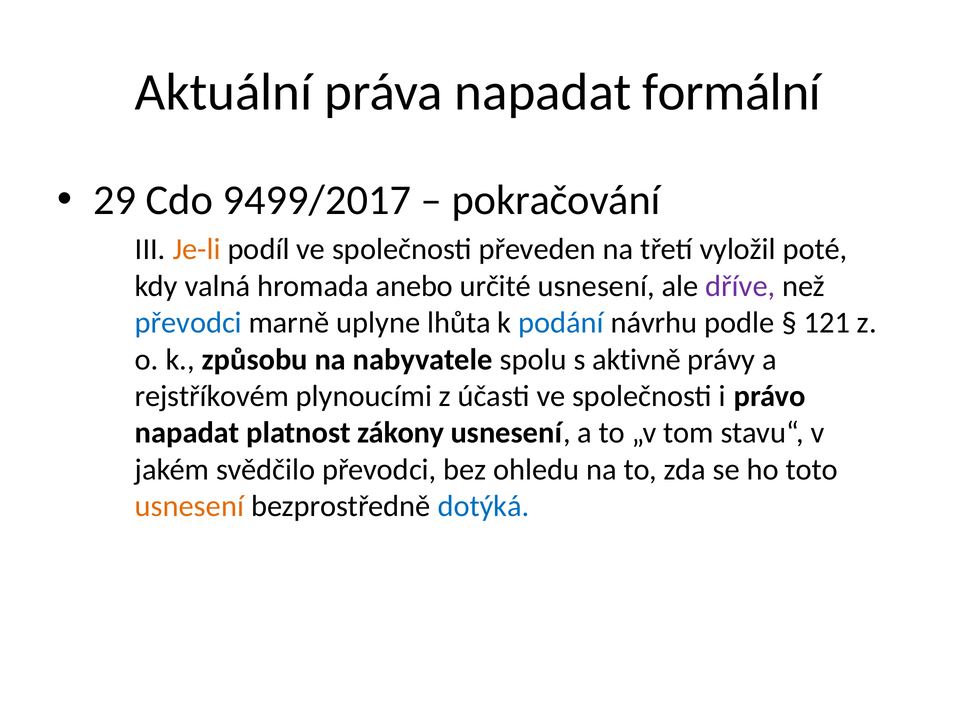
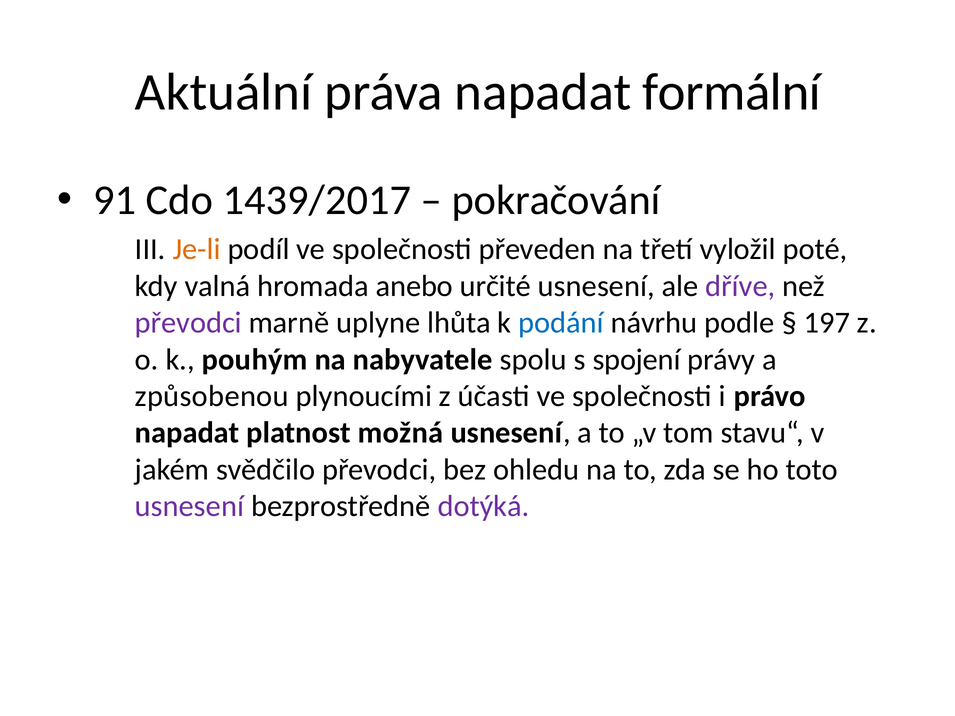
29: 29 -> 91 (115, 200)
9499/2017: 9499/2017 -> 1439/2017 (317, 200)
převodci colour: blue -> purple (188, 323)
121: 121 -> 197 (827, 323)
způsobu: způsobu -> pouhým (255, 360)
aktivně: aktivně -> spojení (637, 360)
rejstříkovém: rejstříkovém -> způsobenou (212, 396)
zákony: zákony -> možná (400, 433)
usnesení colour: orange -> purple (189, 506)
dotýká colour: blue -> purple (484, 506)
